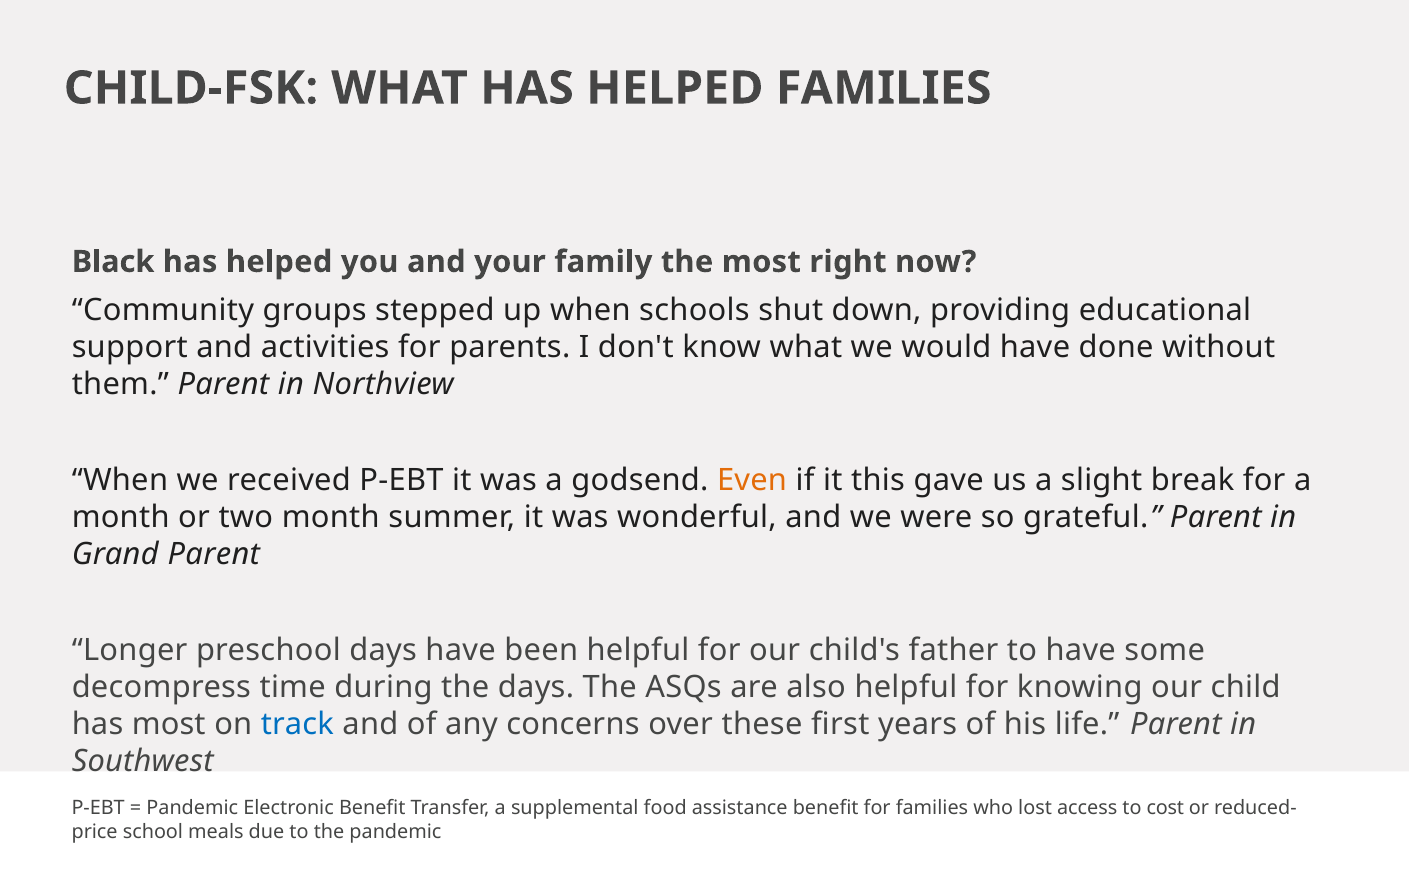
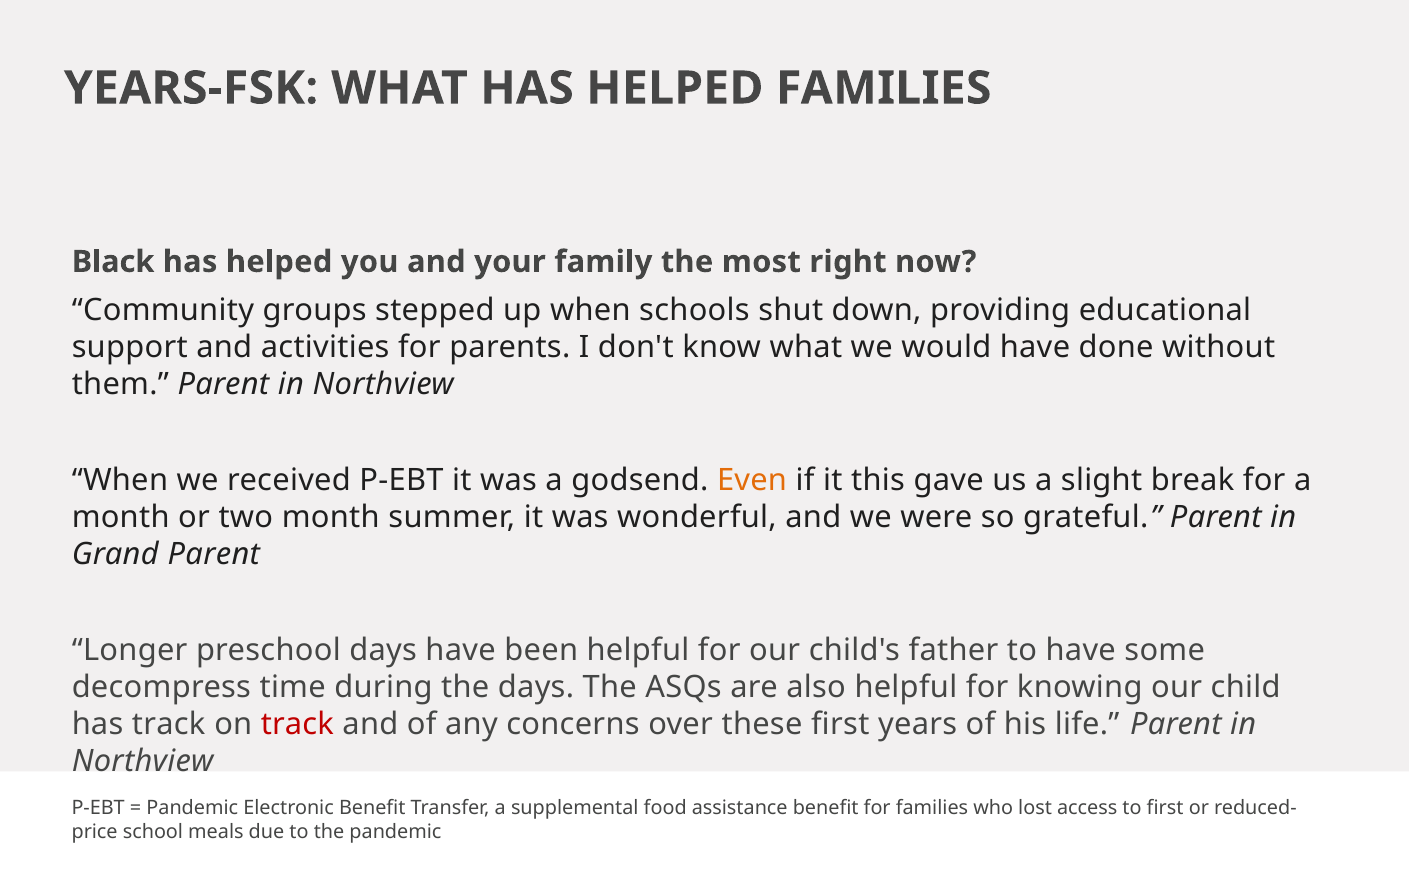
CHILD-FSK: CHILD-FSK -> YEARS-FSK (191, 88)
has most: most -> track (169, 724)
track colour: blue -> red (297, 724)
Southwest: Southwest -> Northview (143, 761)
to cost: cost -> first (1165, 807)
